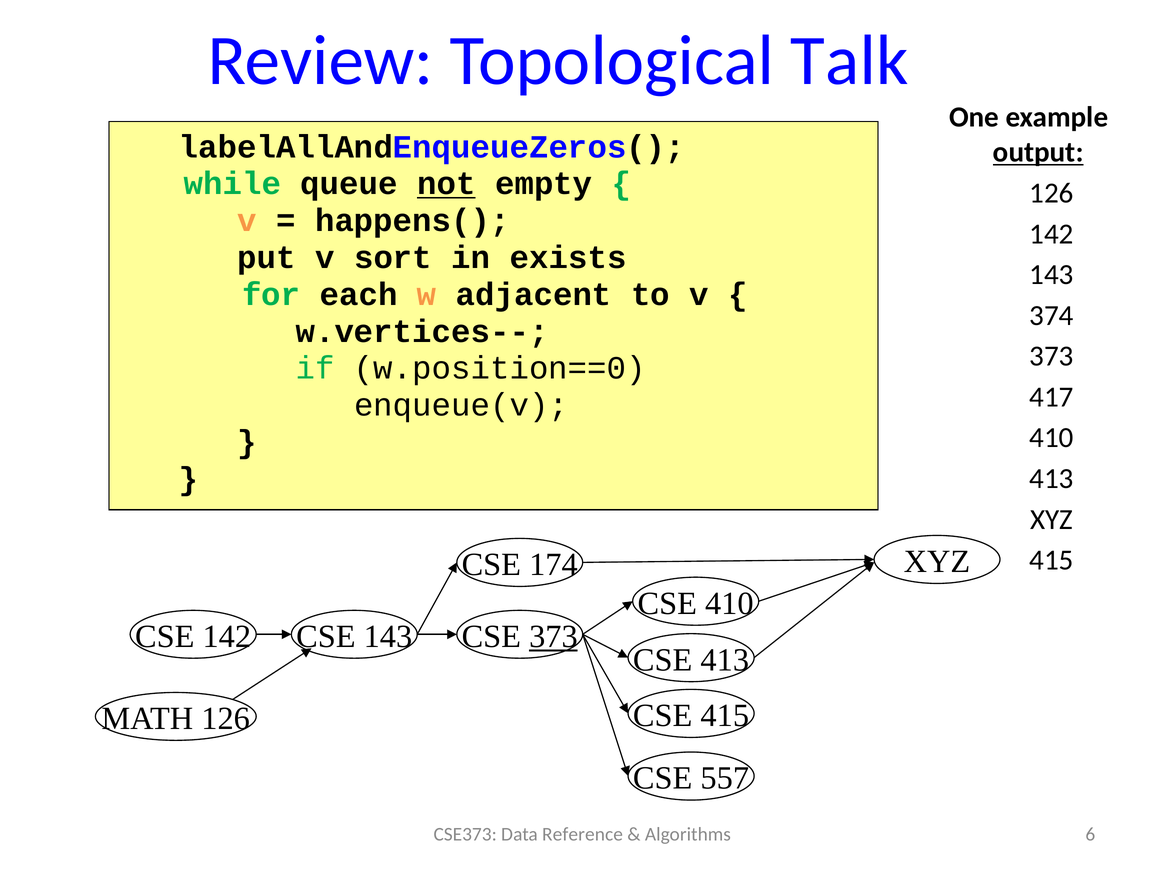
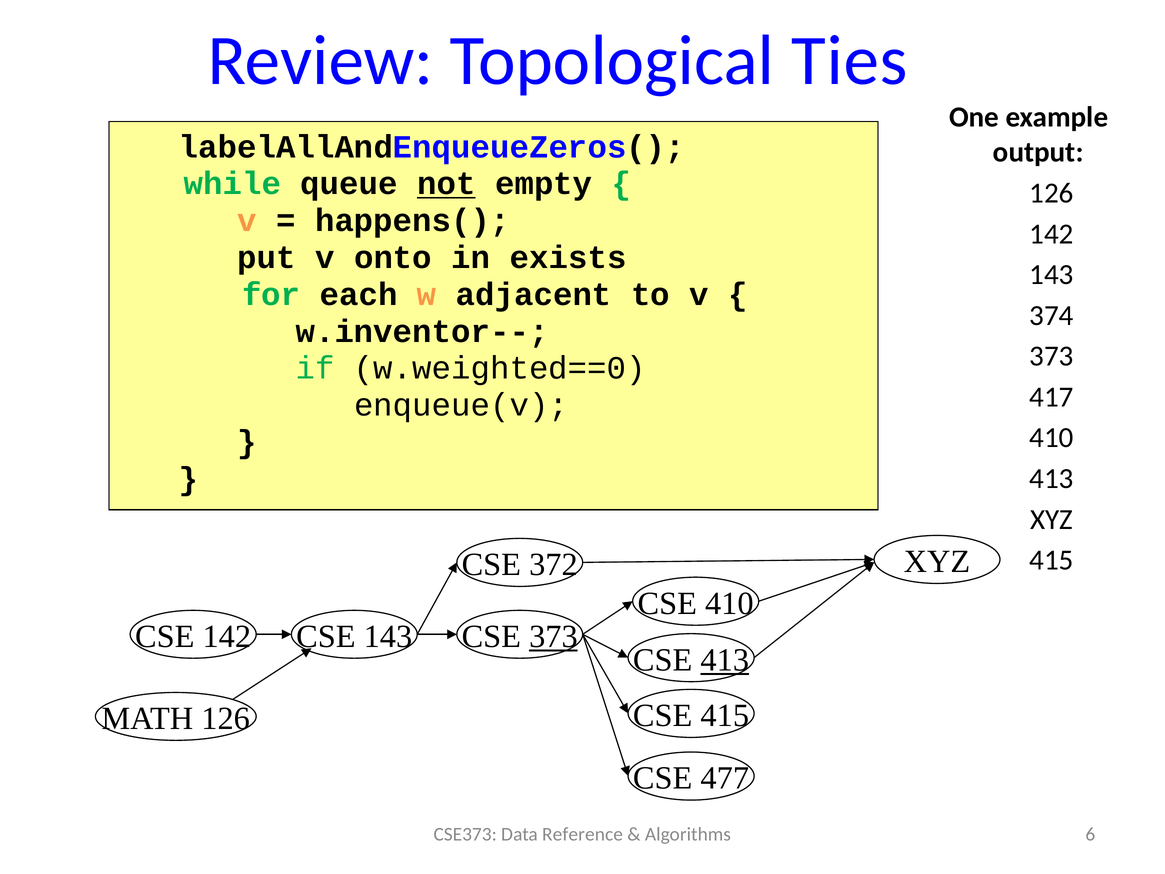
Talk: Talk -> Ties (849, 61)
output underline: present -> none (1038, 152)
sort: sort -> onto (393, 257)
w.vertices--: w.vertices-- -> w.inventor-- (422, 331)
w.position==0: w.position==0 -> w.weighted==0 (500, 368)
174: 174 -> 372 (553, 564)
413 underline: none -> present (725, 660)
557: 557 -> 477 (725, 778)
